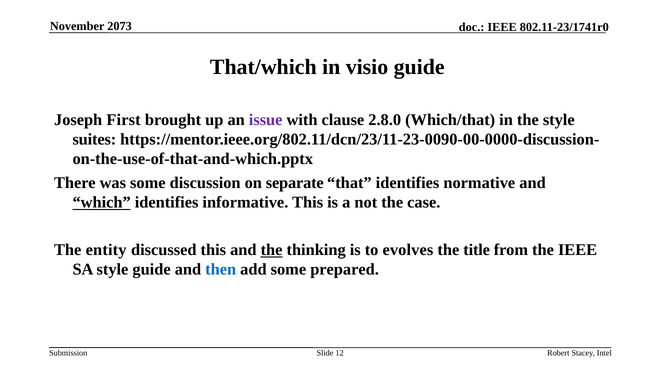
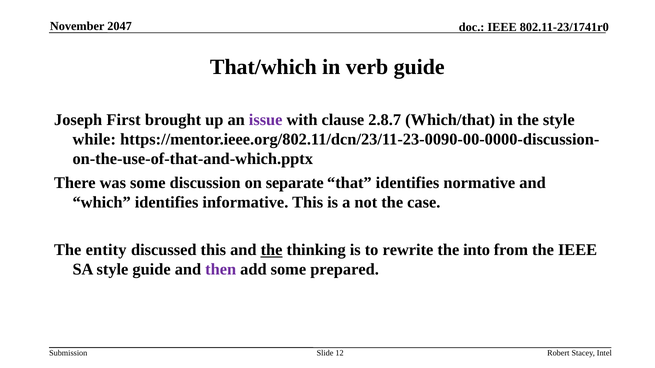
2073: 2073 -> 2047 (120, 26)
visio: visio -> verb (367, 67)
2.8.0: 2.8.0 -> 2.8.7 (385, 120)
suites: suites -> while (94, 140)
which underline: present -> none (102, 203)
evolves: evolves -> rewrite (408, 250)
title: title -> into (477, 250)
then colour: blue -> purple (221, 270)
